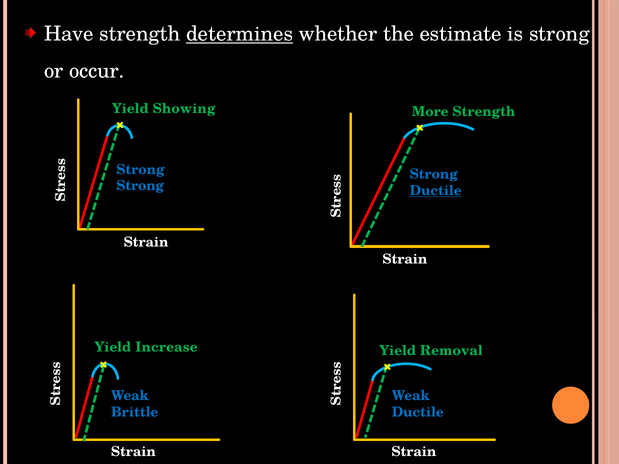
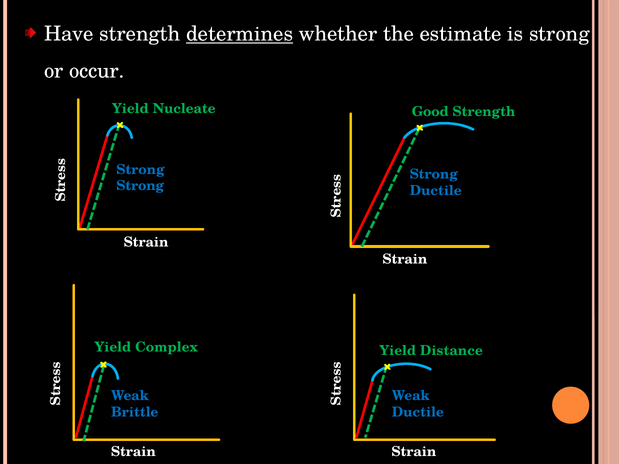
Showing: Showing -> Nucleate (184, 109)
More: More -> Good (430, 112)
Ductile underline: present -> none (436, 191)
Increase: Increase -> Complex (167, 347)
Removal: Removal -> Distance (451, 351)
